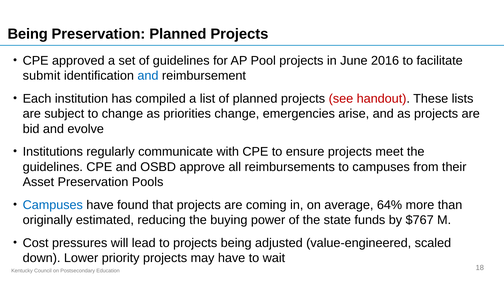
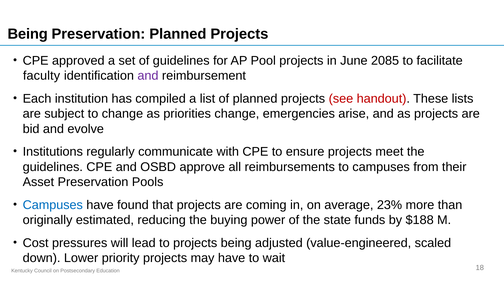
2016: 2016 -> 2085 (385, 61)
submit: submit -> faculty (42, 76)
and colour: blue -> purple (148, 76)
64%: 64% -> 23% (390, 205)
$767: $767 -> $188 (420, 220)
